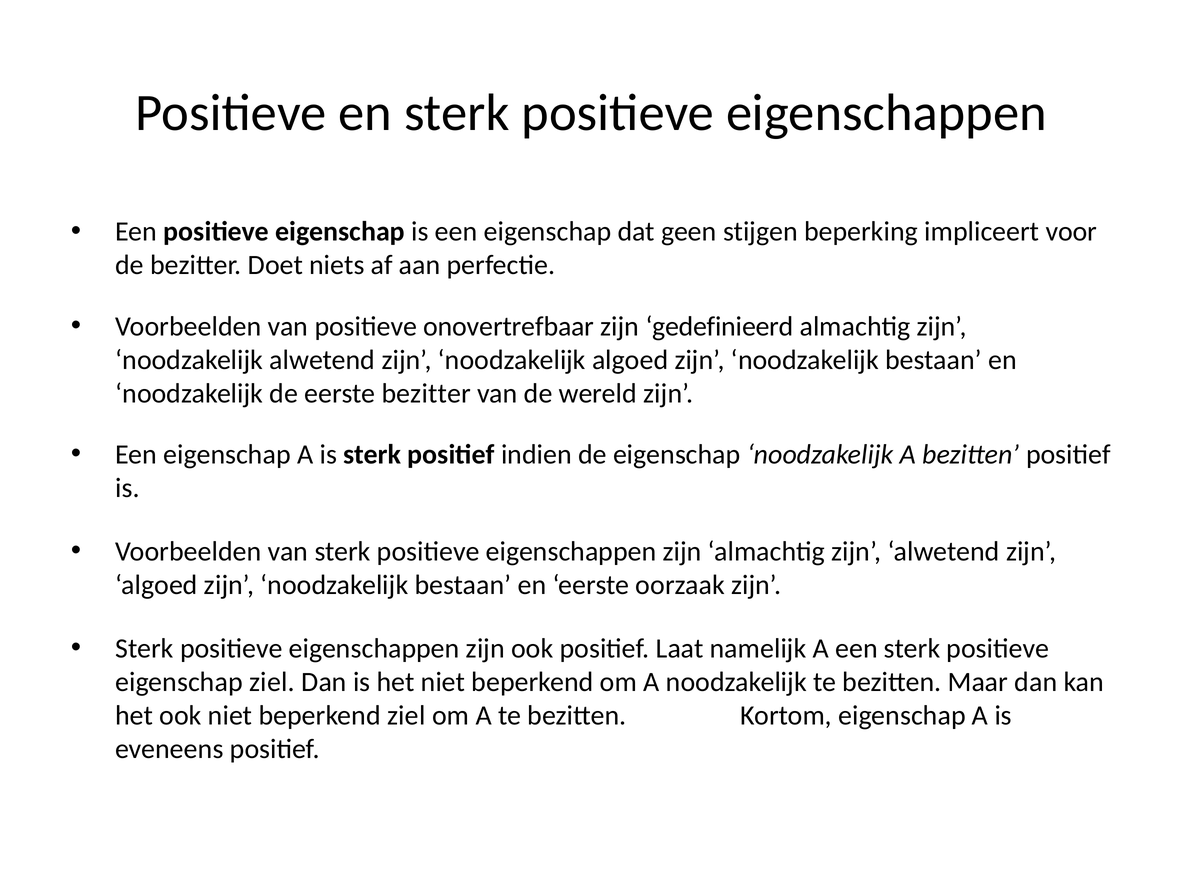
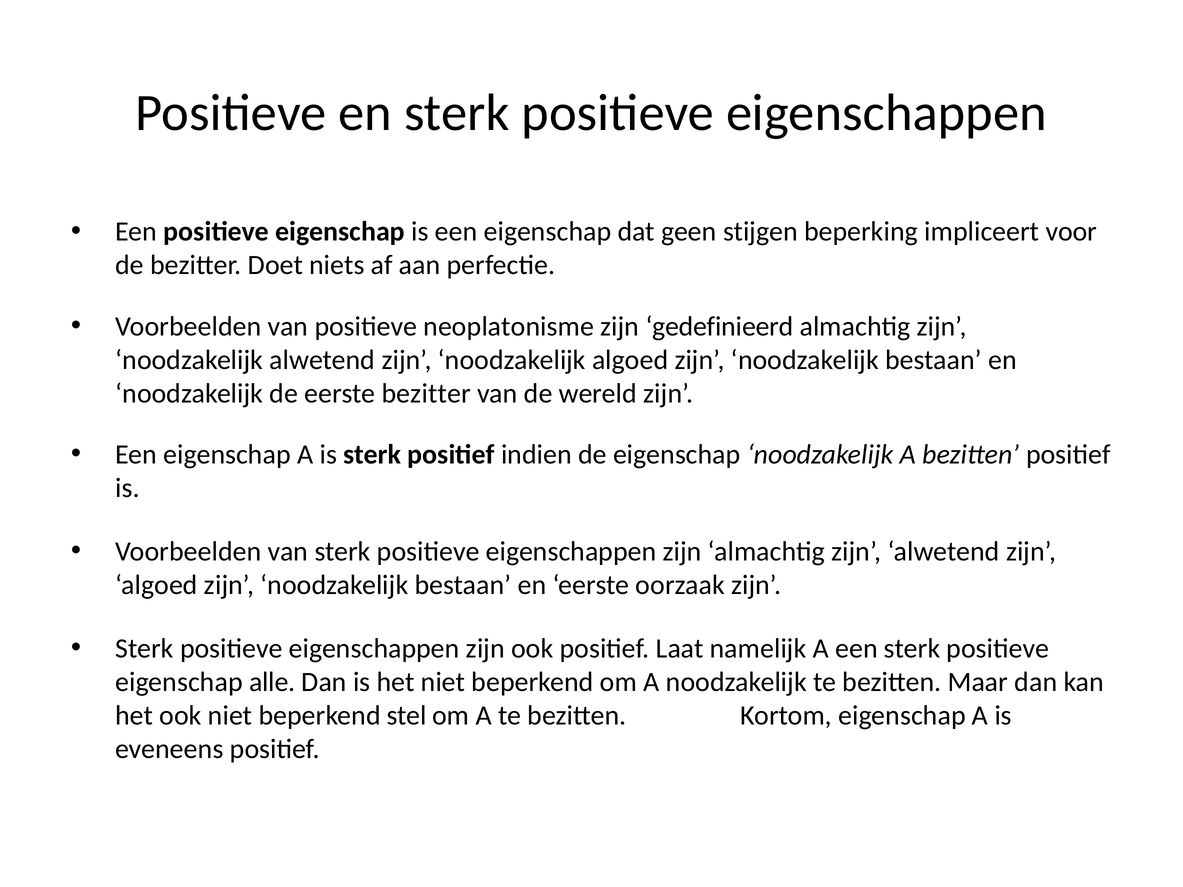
onovertrefbaar: onovertrefbaar -> neoplatonisme (509, 326)
eigenschap ziel: ziel -> alle (272, 682)
beperkend ziel: ziel -> stel (407, 716)
